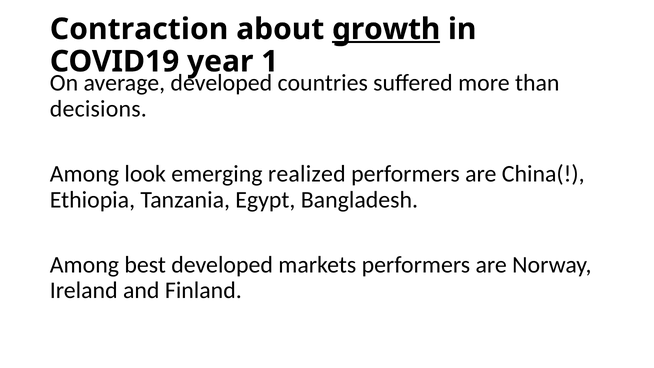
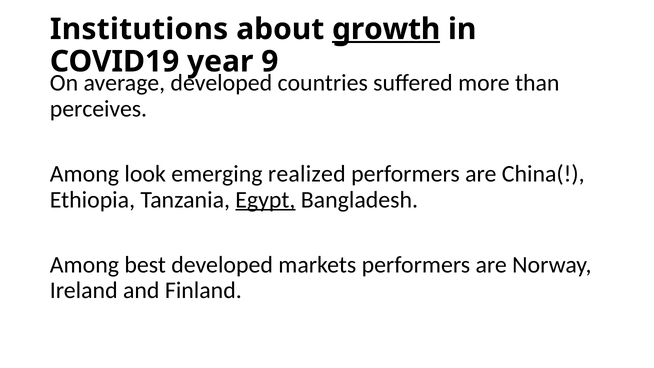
Contraction: Contraction -> Institutions (139, 29)
1: 1 -> 9 (270, 62)
decisions: decisions -> perceives (98, 109)
Egypt underline: none -> present (265, 200)
